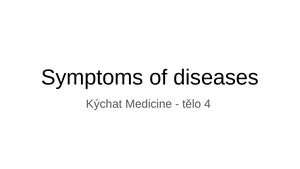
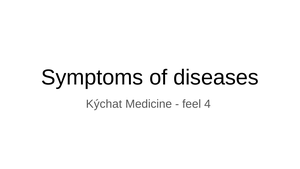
tělo: tělo -> feel (192, 104)
